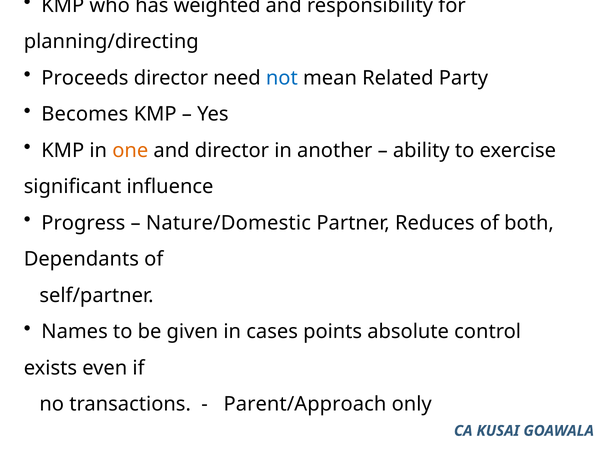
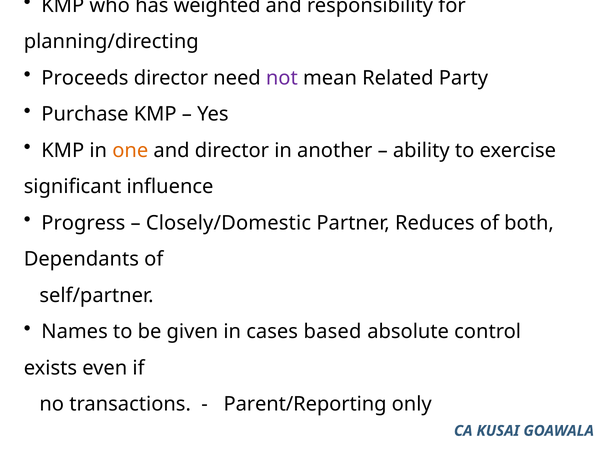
not colour: blue -> purple (282, 78)
Becomes: Becomes -> Purchase (85, 114)
Nature/Domestic: Nature/Domestic -> Closely/Domestic (228, 223)
points: points -> based (332, 332)
Parent/Approach: Parent/Approach -> Parent/Reporting (305, 404)
